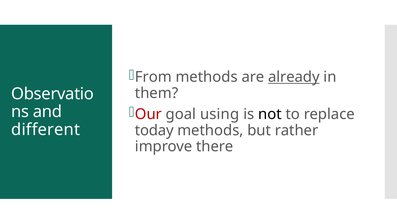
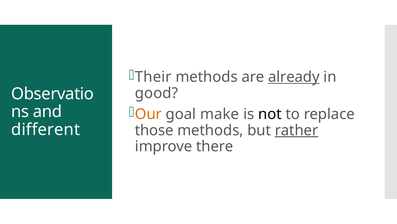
From: From -> Their (153, 77)
them: them -> good (157, 93)
Our colour: red -> orange (148, 114)
using: using -> make (220, 114)
today: today -> those (154, 130)
rather underline: none -> present (297, 130)
